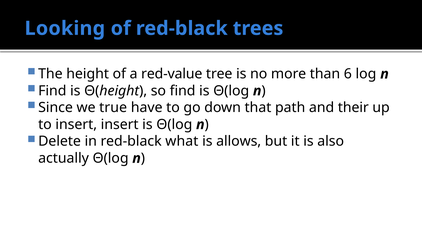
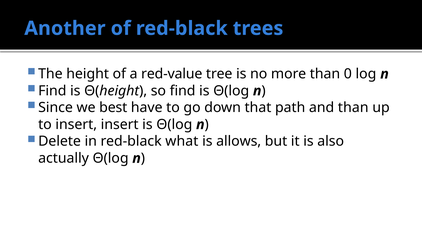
Looking: Looking -> Another (65, 28)
6: 6 -> 0 (348, 74)
true: true -> best (113, 108)
and their: their -> than (353, 108)
